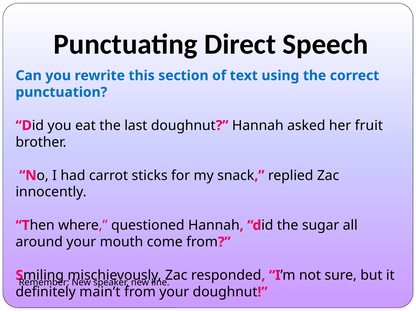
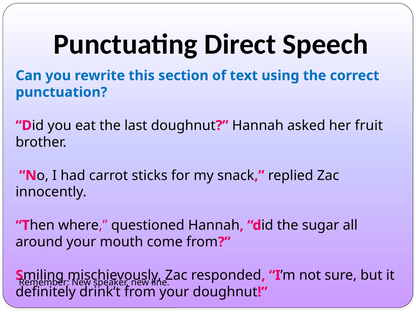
main’t: main’t -> drink’t (100, 292)
